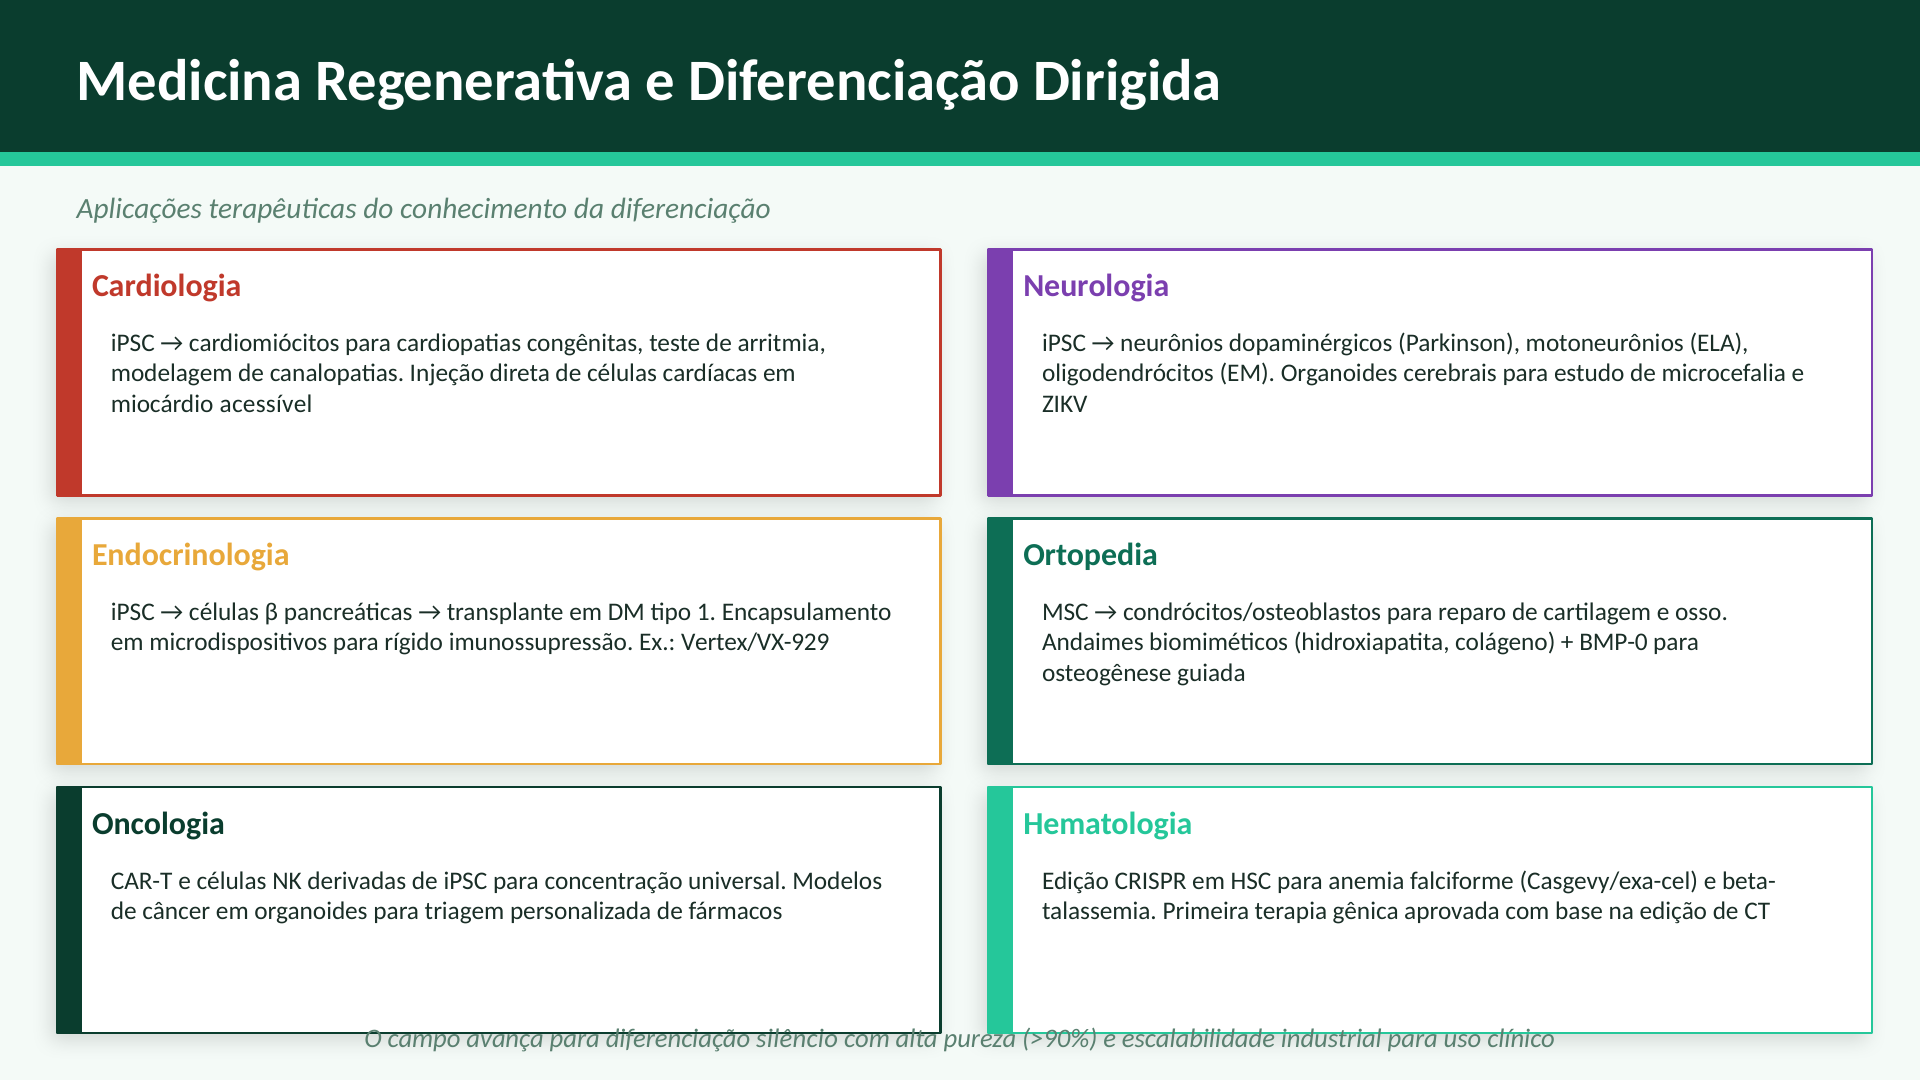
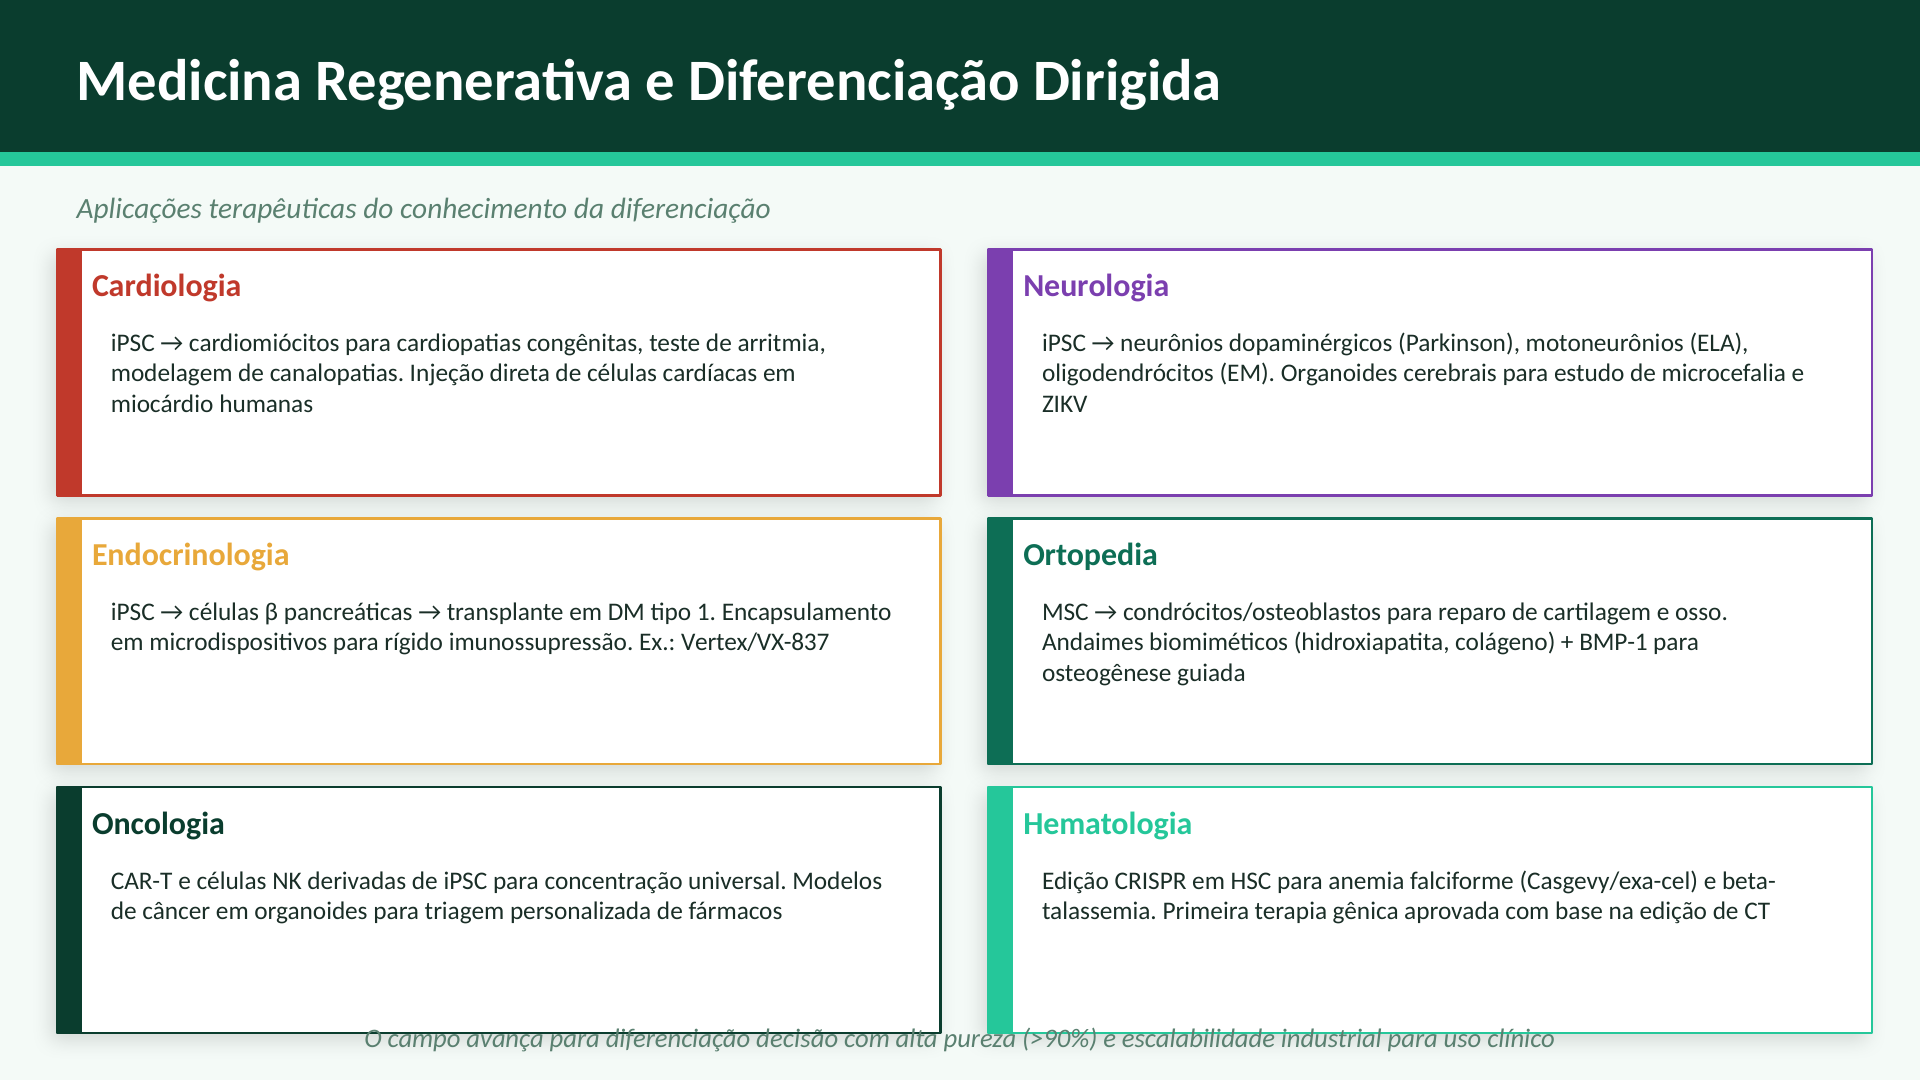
acessível: acessível -> humanas (266, 404)
Vertex/VX-929: Vertex/VX-929 -> Vertex/VX-837 (755, 642)
BMP-0: BMP-0 -> BMP-1 (1614, 642)
silêncio: silêncio -> decisão (797, 1039)
